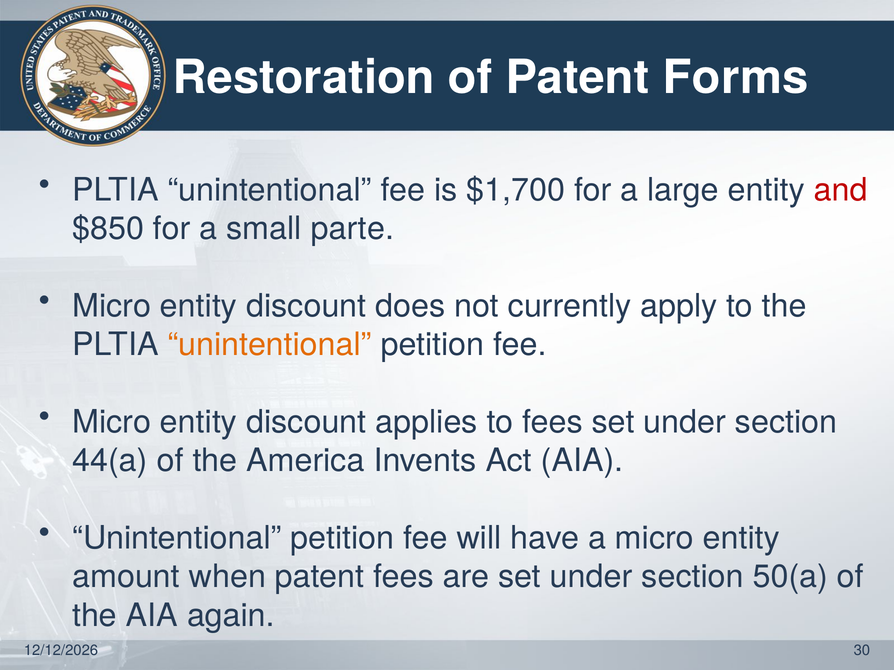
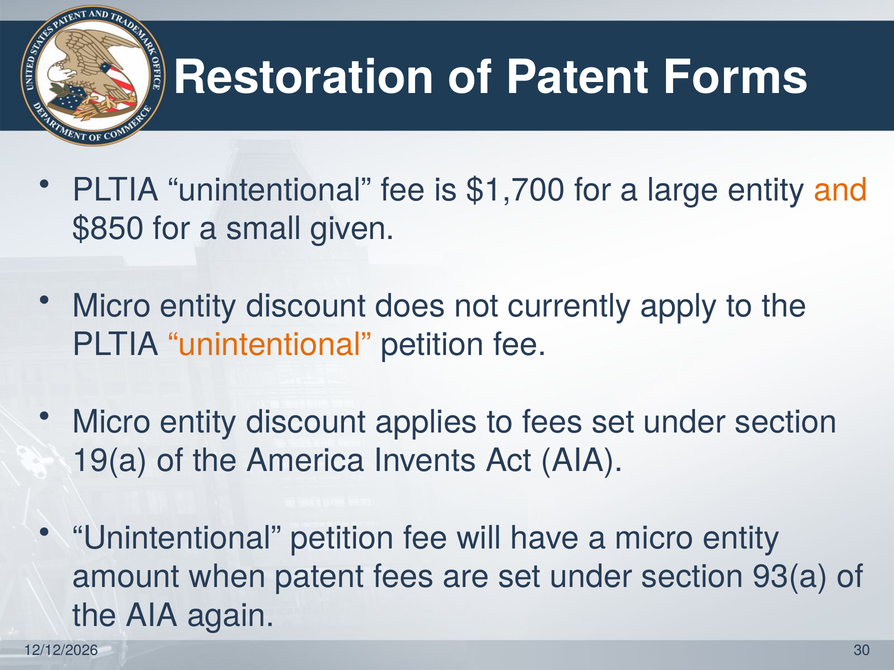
and colour: red -> orange (841, 190)
parte: parte -> given (353, 229)
44(a: 44(a -> 19(a (110, 461)
50(a: 50(a -> 93(a (790, 577)
